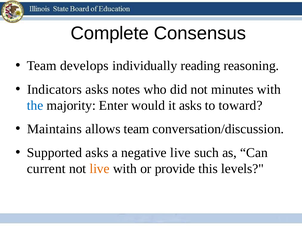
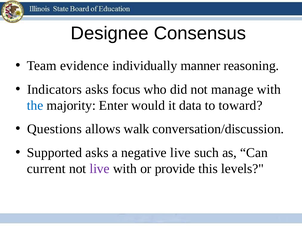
Complete: Complete -> Designee (110, 33)
develops: develops -> evidence (84, 66)
reading: reading -> manner (200, 66)
notes: notes -> focus (126, 90)
minutes: minutes -> manage (232, 90)
it asks: asks -> data (190, 106)
Maintains: Maintains -> Questions (54, 129)
allows team: team -> walk (137, 129)
live colour: orange -> purple (100, 169)
